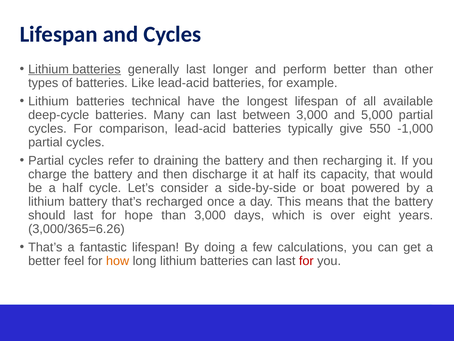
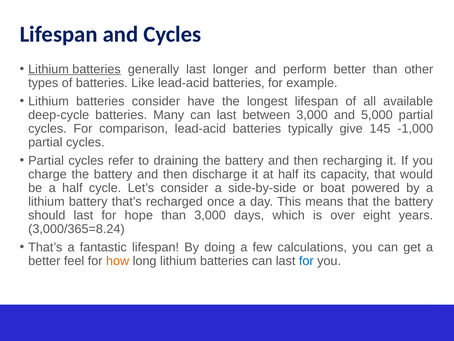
batteries technical: technical -> consider (156, 101)
550: 550 -> 145 (380, 128)
3,000/365=6.26: 3,000/365=6.26 -> 3,000/365=8.24 (76, 229)
for colour: red -> blue (306, 261)
